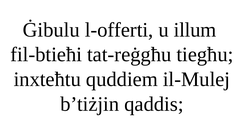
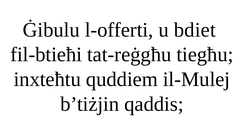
illum: illum -> bdiet (195, 30)
